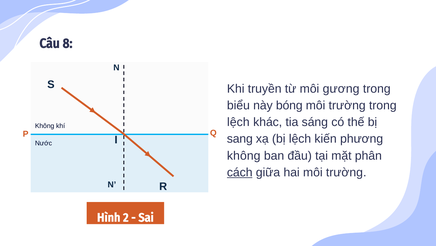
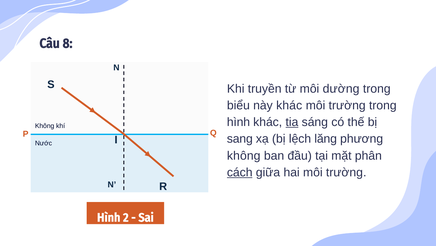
gương: gương -> dường (341, 88)
này bóng: bóng -> khác (289, 105)
lệch: lệch -> hình (238, 122)
tia underline: none -> present (292, 122)
kiến: kiến -> lăng (326, 139)
